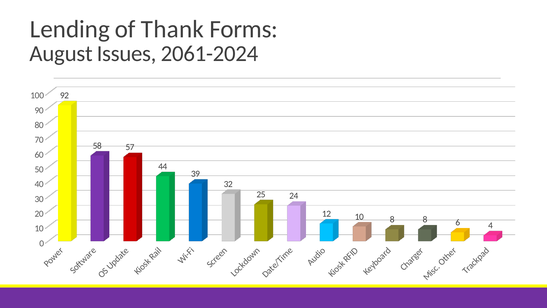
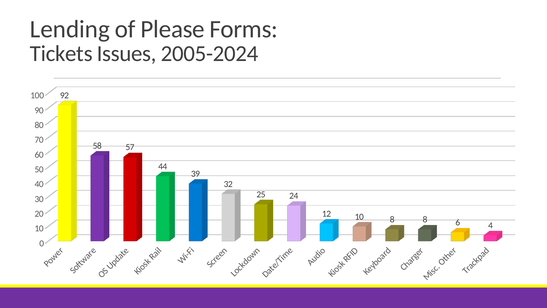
Thank: Thank -> Please (173, 29)
August: August -> Tickets (61, 54)
2061-2024: 2061-2024 -> 2005-2024 (210, 54)
